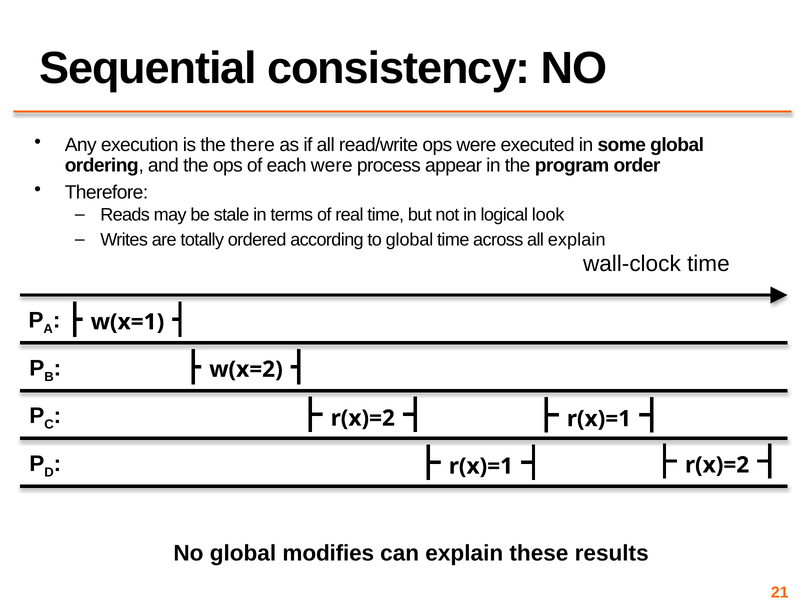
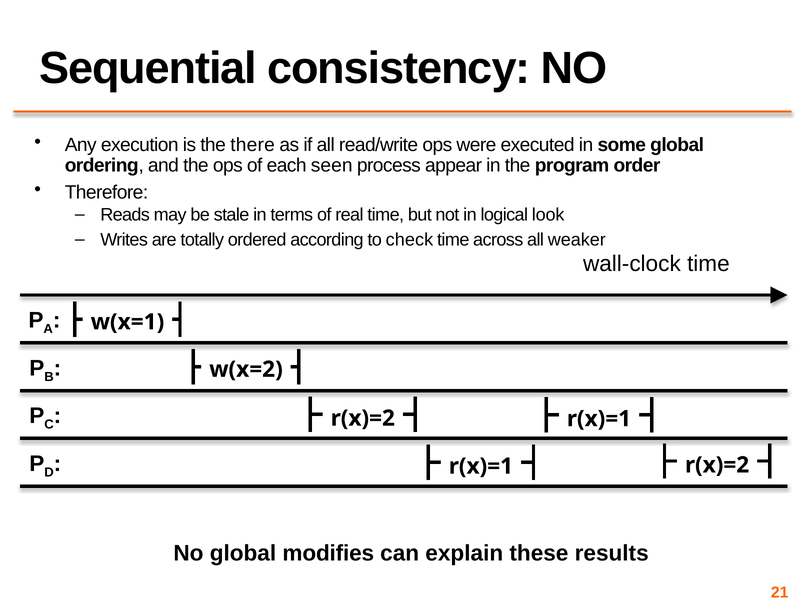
each were: were -> seen (332, 165)
to global: global -> check (409, 240)
all explain: explain -> weaker (577, 240)
